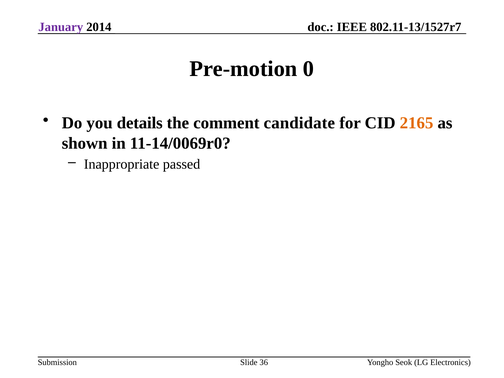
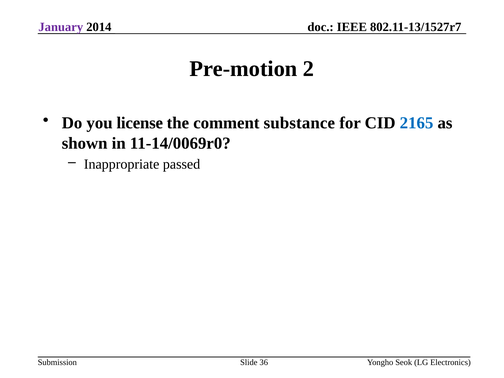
0: 0 -> 2 (309, 69)
details: details -> license (140, 123)
candidate: candidate -> substance (299, 123)
2165 colour: orange -> blue (417, 123)
